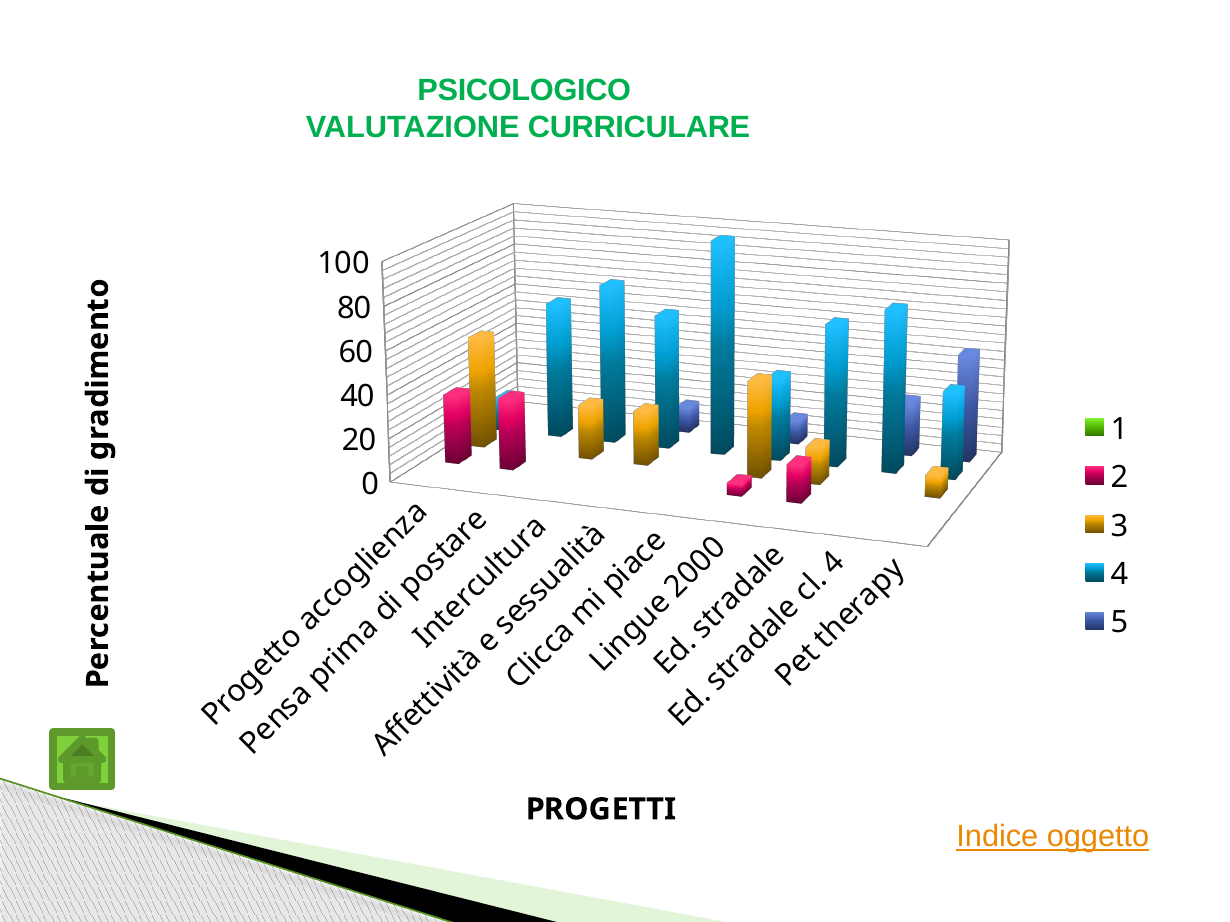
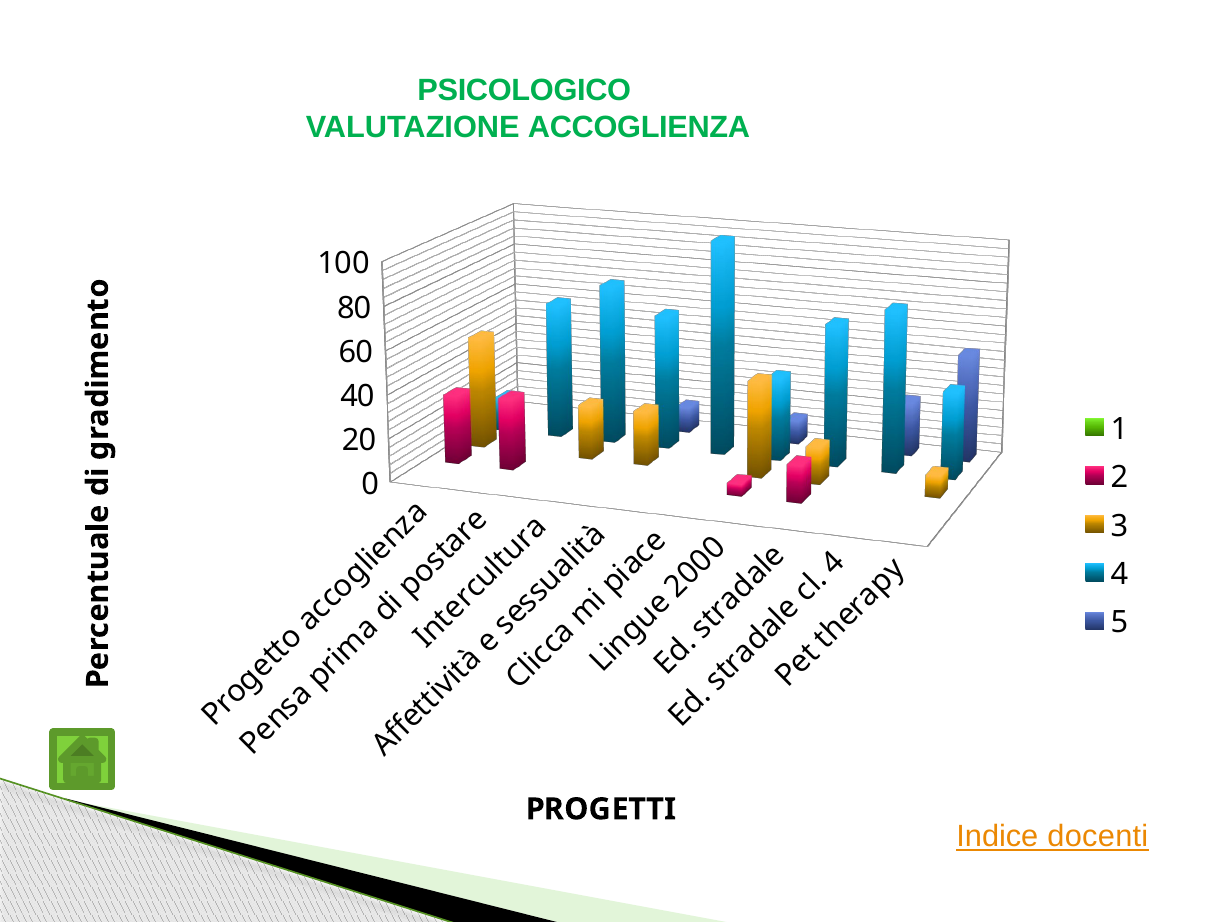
CURRICULARE: CURRICULARE -> ACCOGLIENZA (639, 128)
oggetto: oggetto -> docenti (1098, 837)
